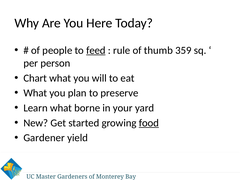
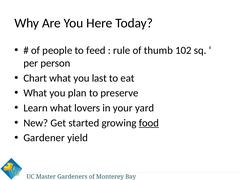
feed underline: present -> none (96, 50)
359: 359 -> 102 (183, 50)
will: will -> last (99, 78)
borne: borne -> lovers (87, 108)
